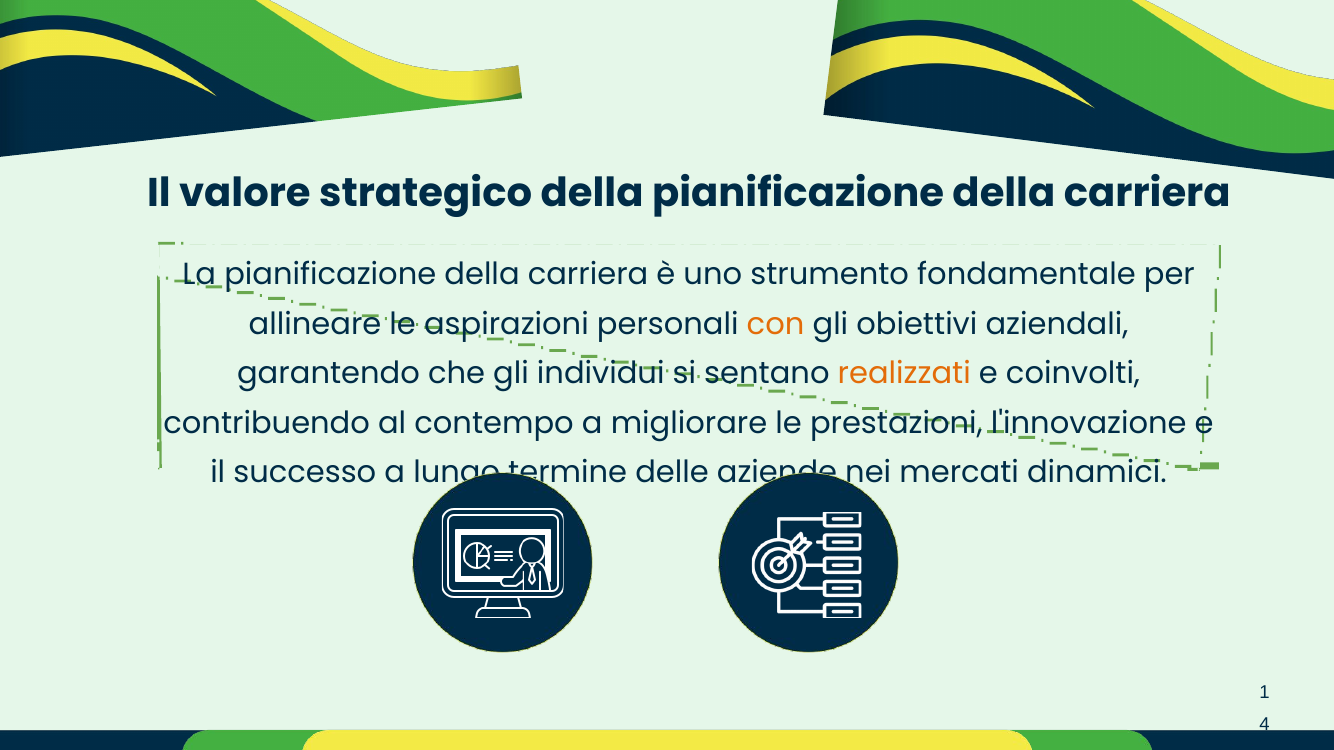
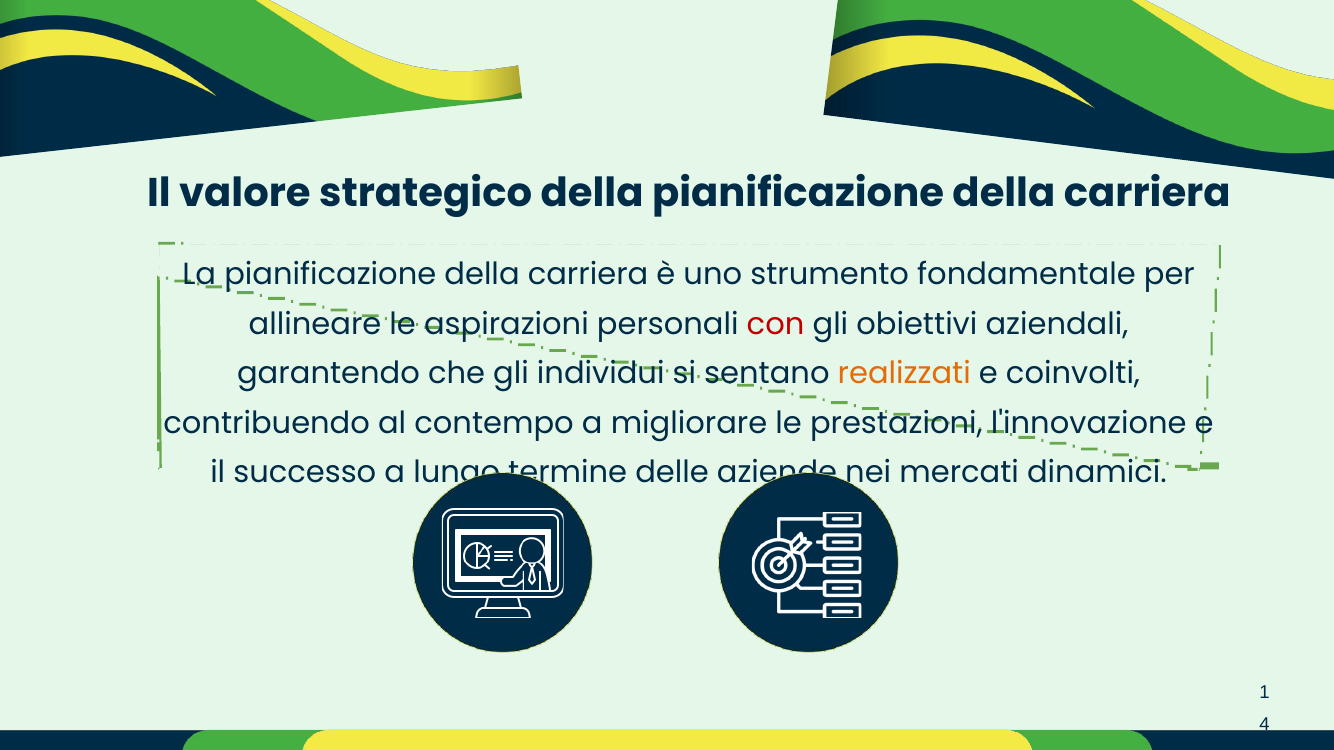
con colour: orange -> red (776, 324)
